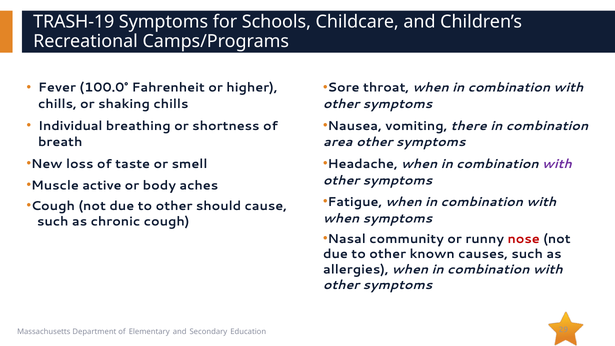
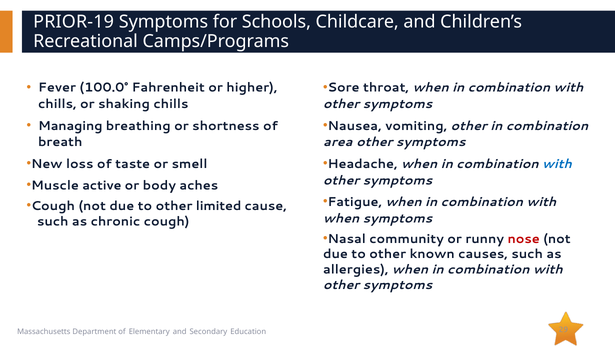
TRASH-19: TRASH-19 -> PRIOR-19 (74, 22)
Individual: Individual -> Managing (70, 126)
vomiting there: there -> other (469, 126)
with colour: purple -> blue (557, 164)
should: should -> limited (219, 206)
